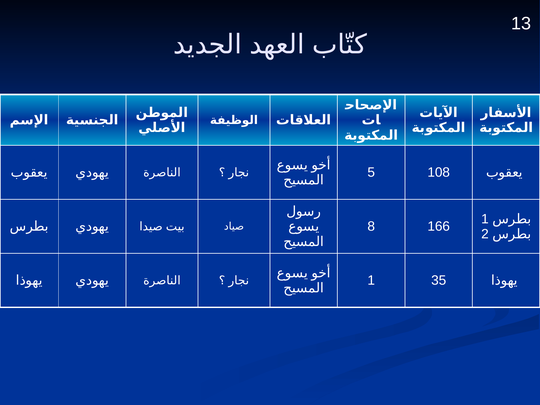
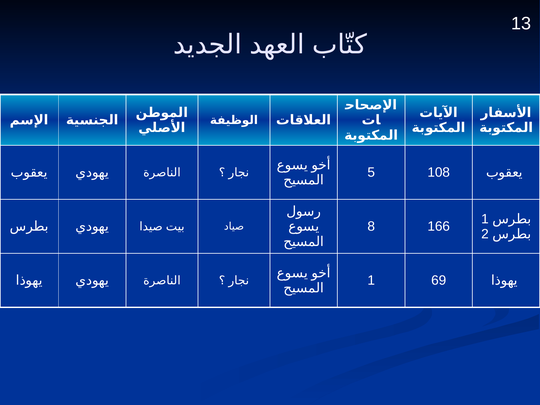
35: 35 -> 69 (439, 280)
